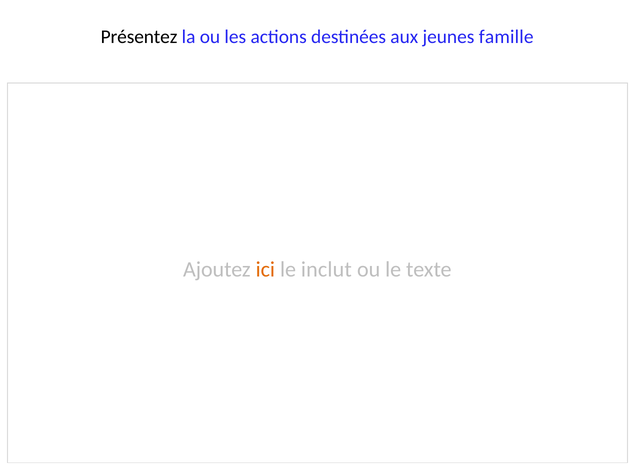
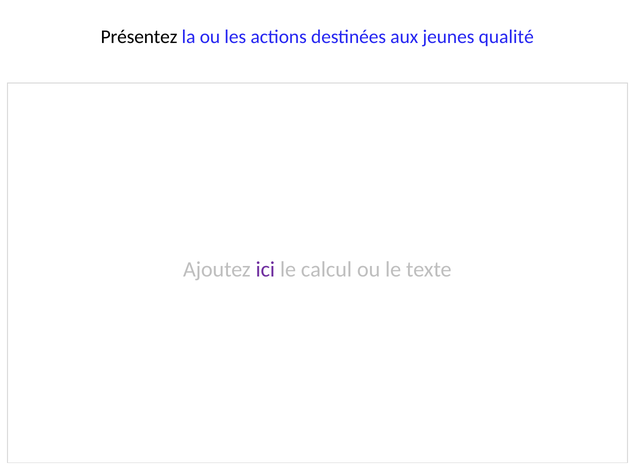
famille: famille -> qualité (506, 37)
ici colour: orange -> purple (265, 270)
inclut: inclut -> calcul (326, 270)
